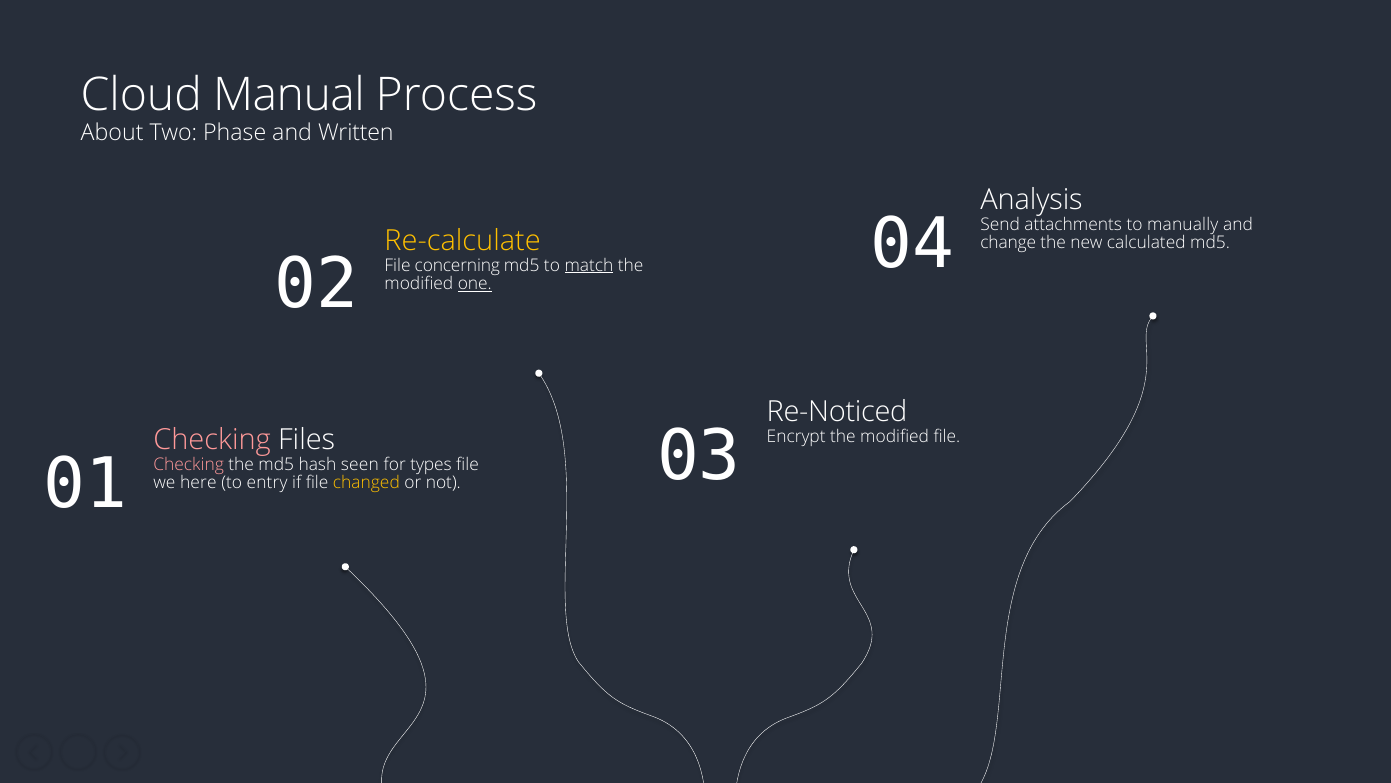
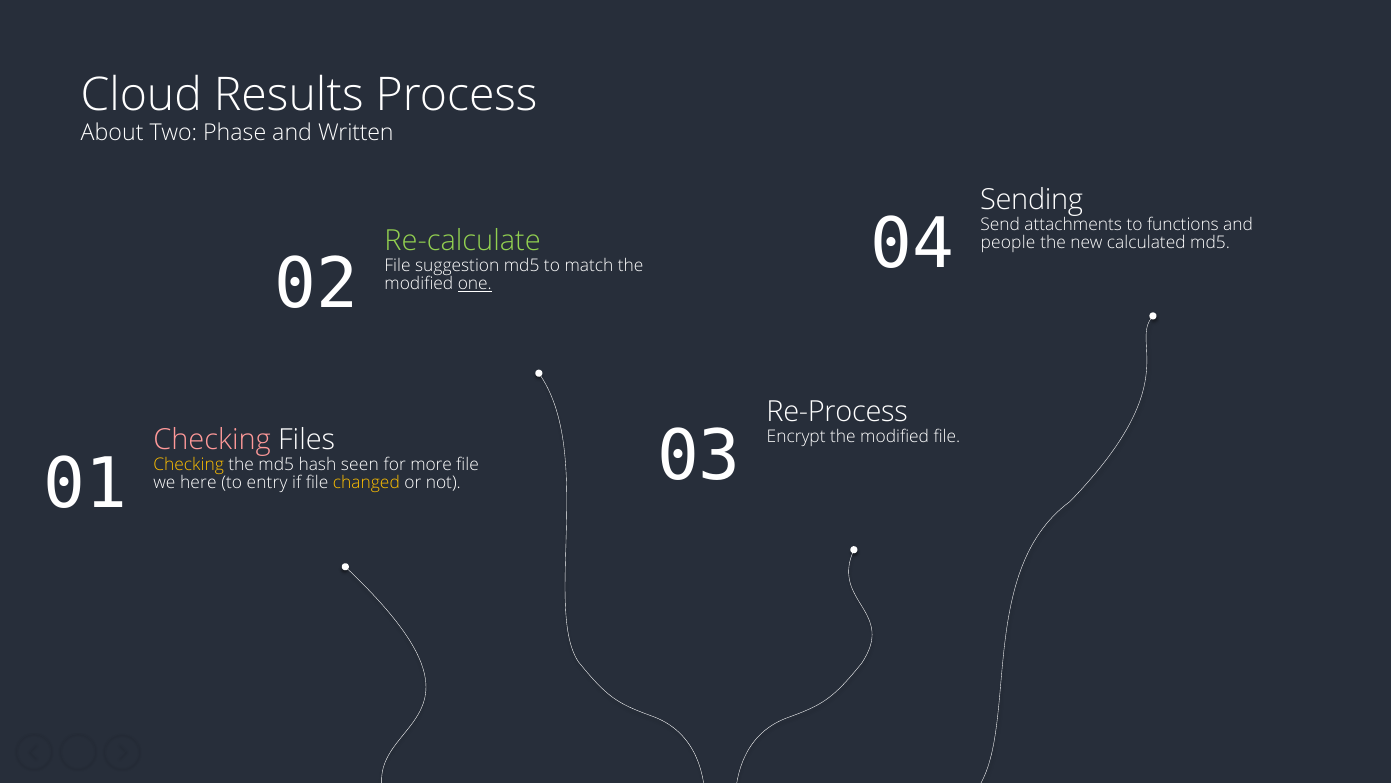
Manual: Manual -> Results (289, 95)
Analysis: Analysis -> Sending (1032, 200)
manually: manually -> functions (1183, 224)
Re-calculate colour: yellow -> light green (463, 240)
change: change -> people (1008, 243)
concerning: concerning -> suggestion (457, 265)
match underline: present -> none (589, 265)
Re-Noticed: Re-Noticed -> Re-Process (837, 412)
Checking colour: pink -> yellow (189, 464)
types: types -> more (431, 464)
